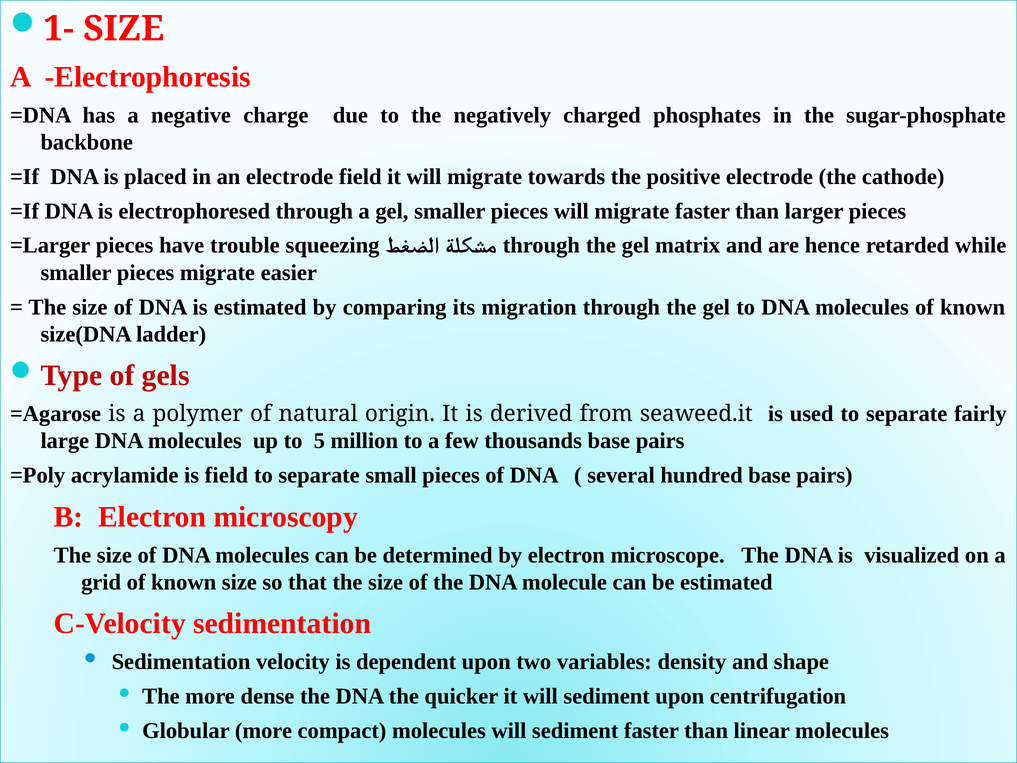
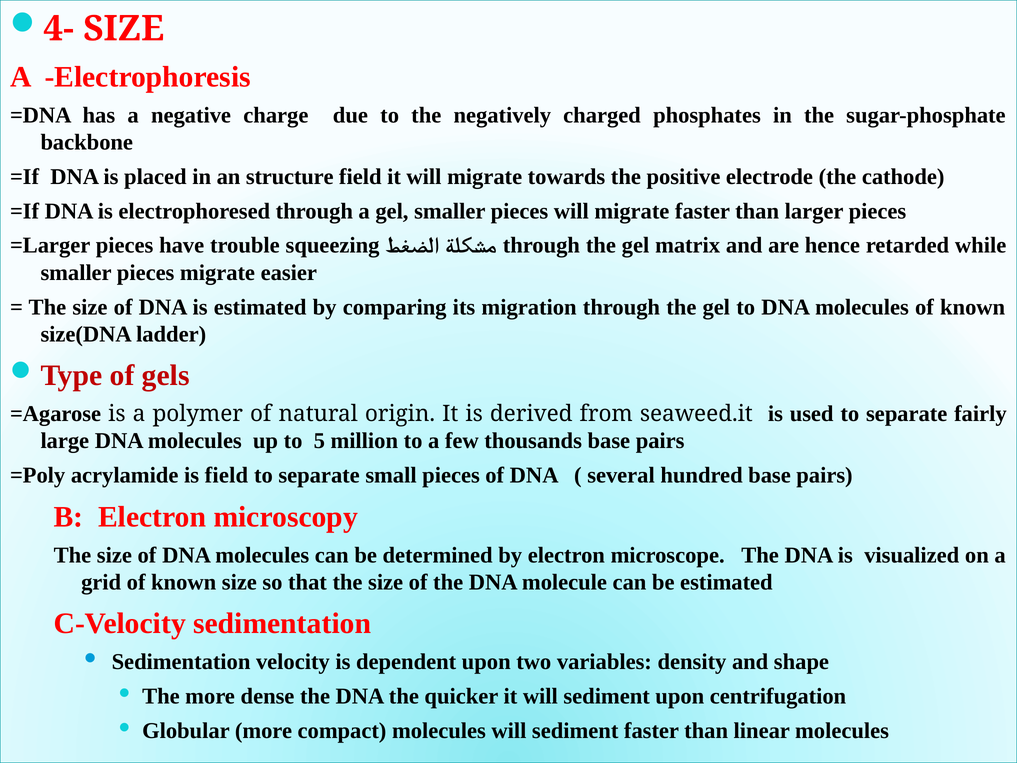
1-: 1- -> 4- (59, 29)
an electrode: electrode -> structure (290, 177)
